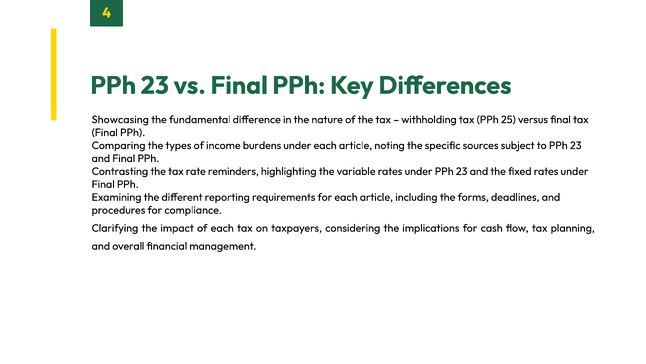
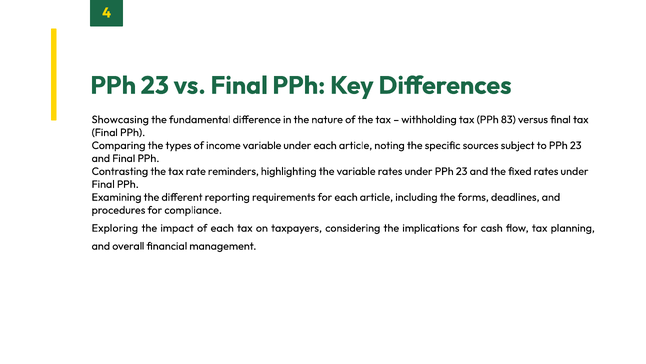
25: 25 -> 83 (508, 119)
income burdens: burdens -> variable (262, 145)
Clarifying: Clarifying -> Exploring (115, 228)
